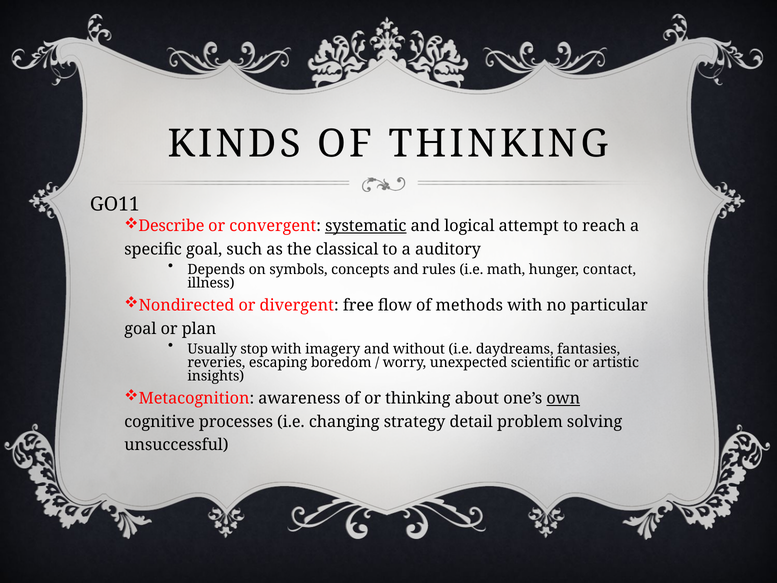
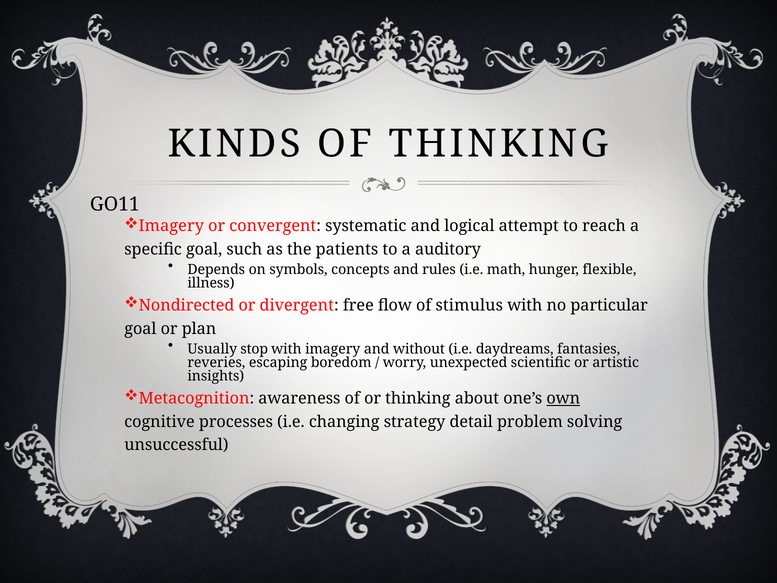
Describe: Describe -> Imagery (171, 226)
systematic underline: present -> none (366, 226)
classical: classical -> patients (347, 249)
contact: contact -> flexible (610, 269)
methods: methods -> stimulus (469, 305)
